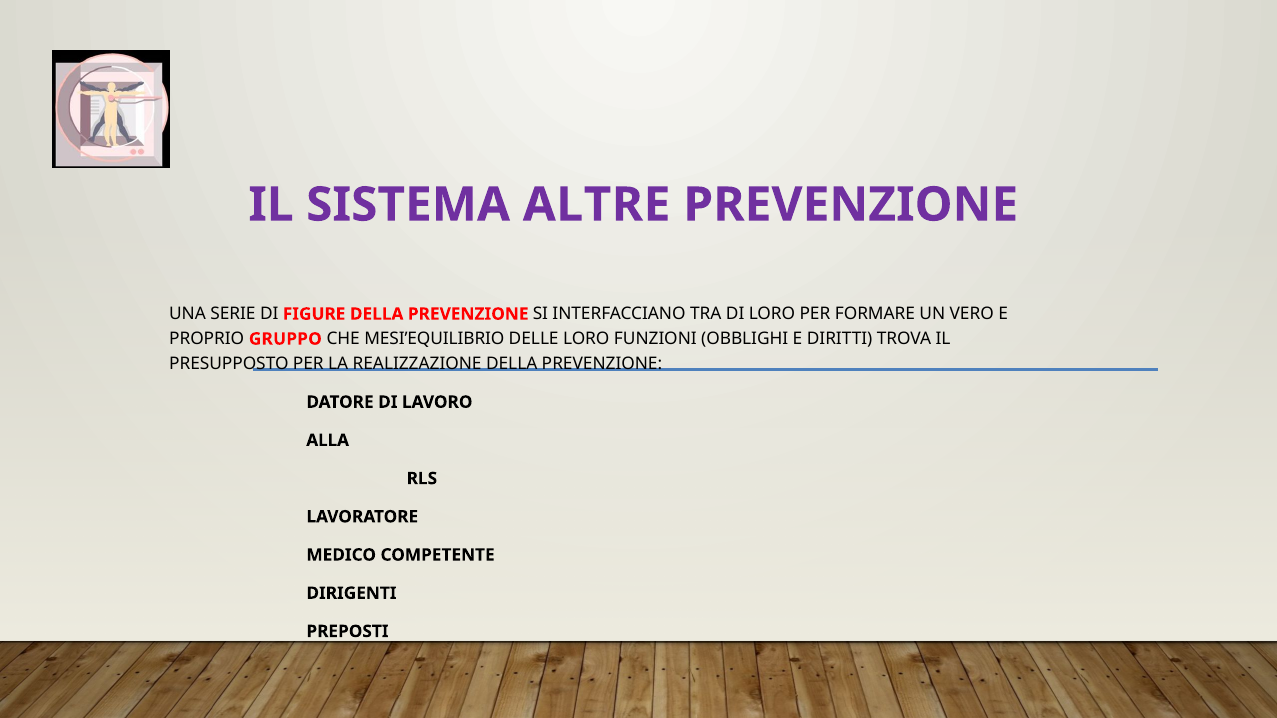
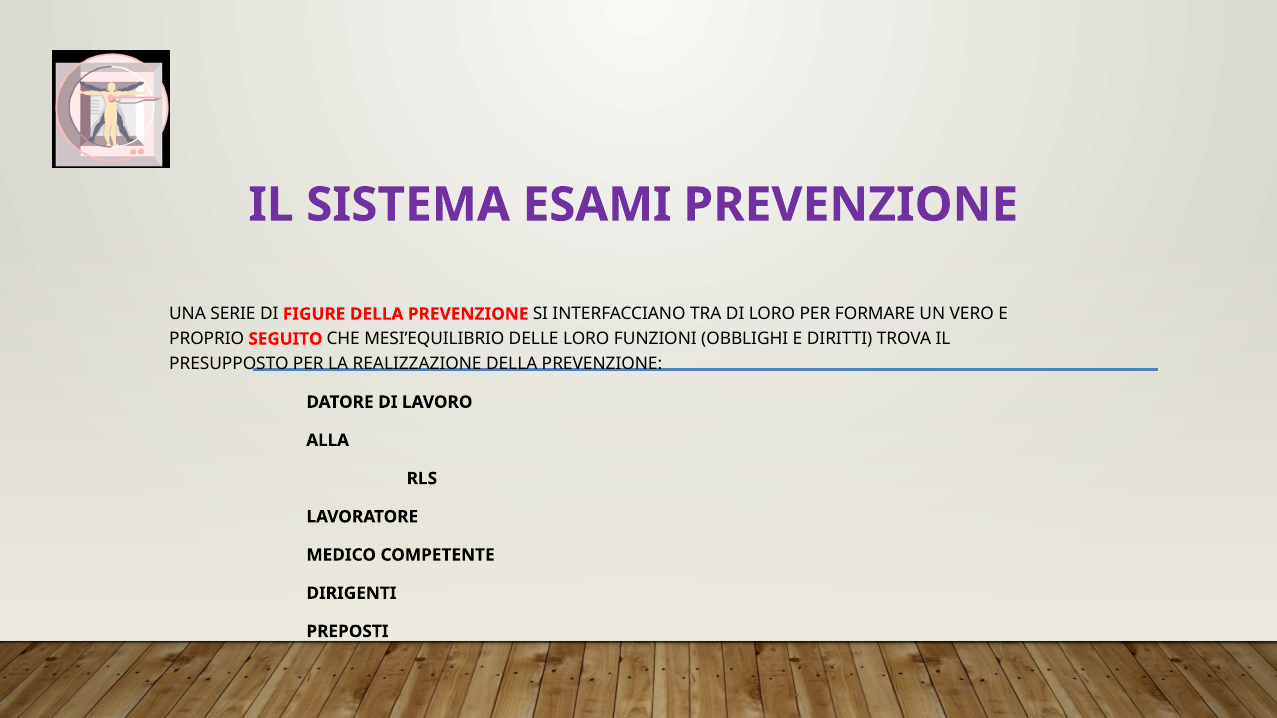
ALTRE: ALTRE -> ESAMI (597, 205)
GRUPPO: GRUPPO -> SEGUITO (285, 339)
